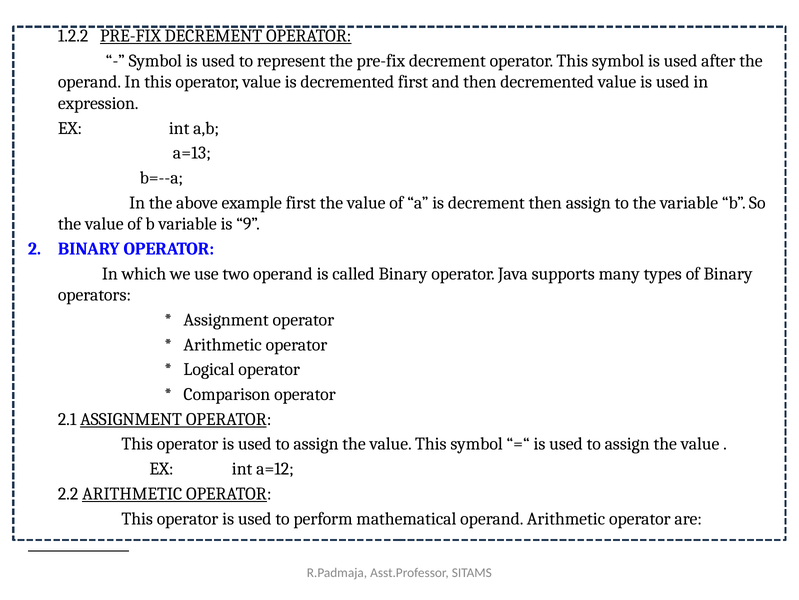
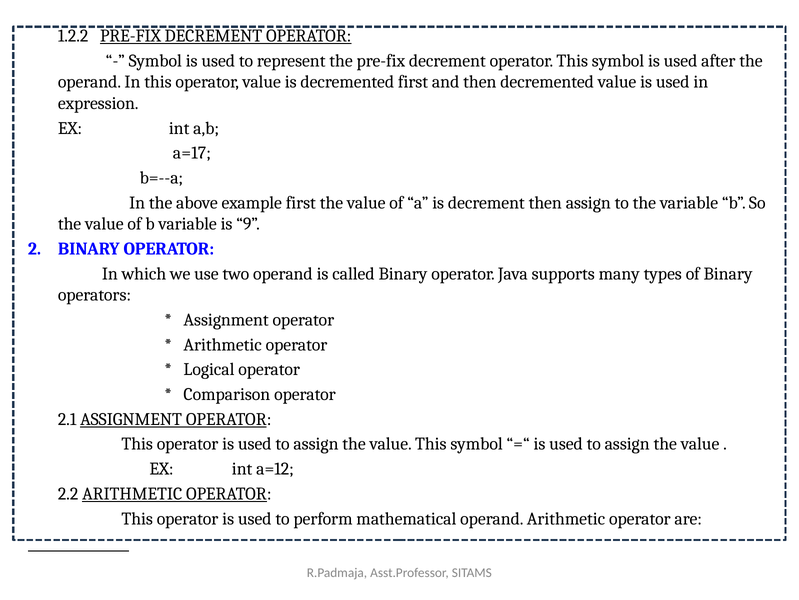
a=13: a=13 -> a=17 (192, 153)
